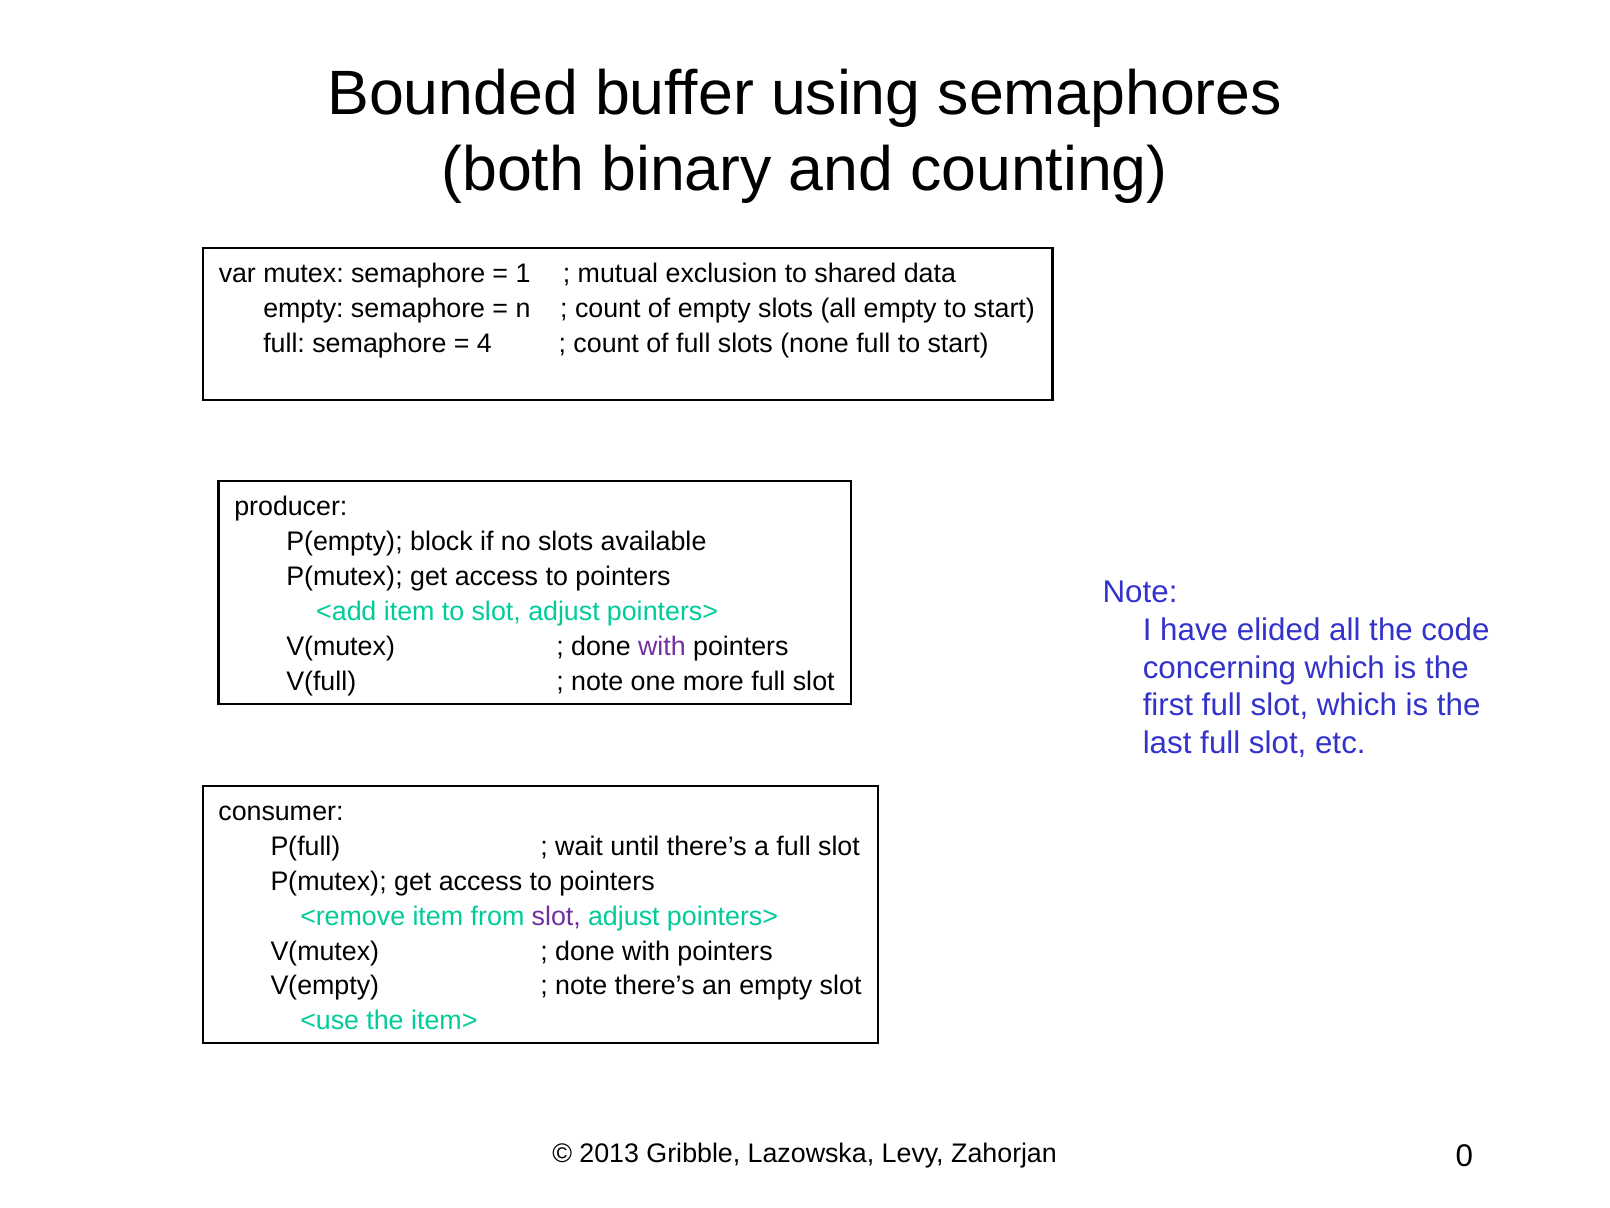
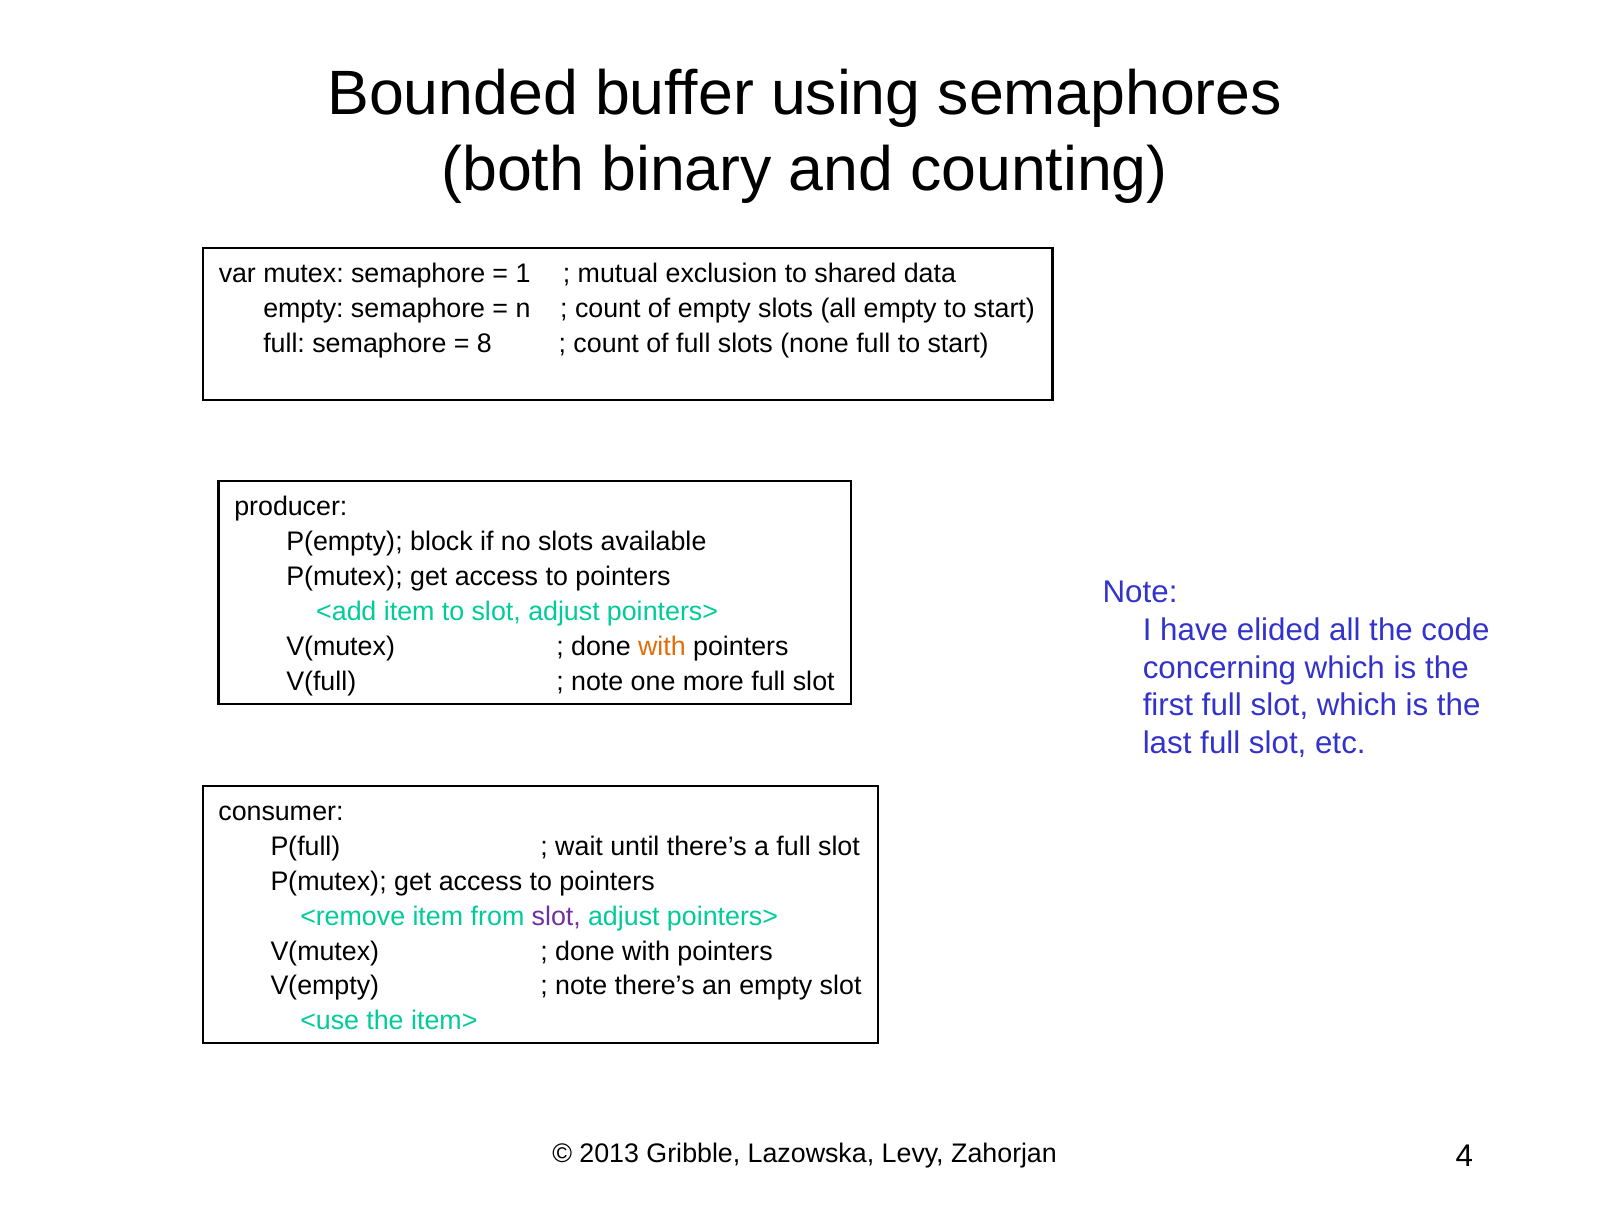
4: 4 -> 8 (484, 343)
with colour: purple -> orange (662, 646)
0: 0 -> 4 (1464, 1156)
